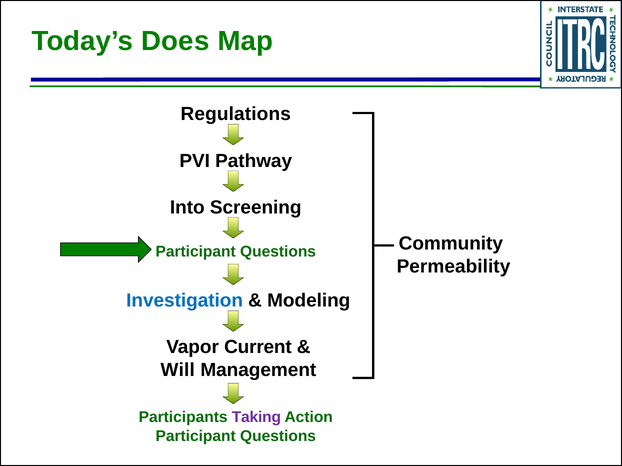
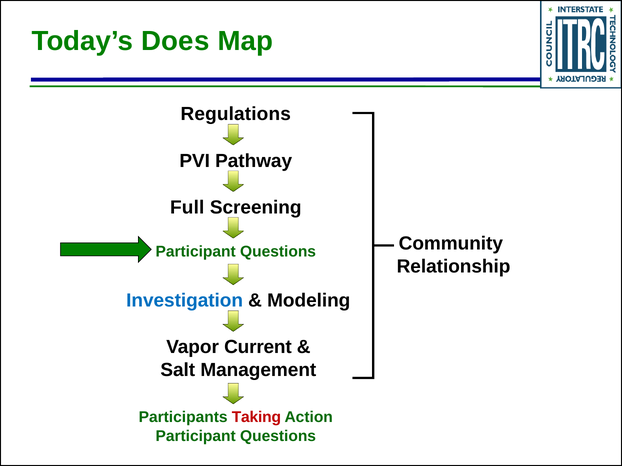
Into: Into -> Full (187, 208)
Permeability: Permeability -> Relationship (454, 267)
Will: Will -> Salt (178, 370)
Taking colour: purple -> red (256, 418)
